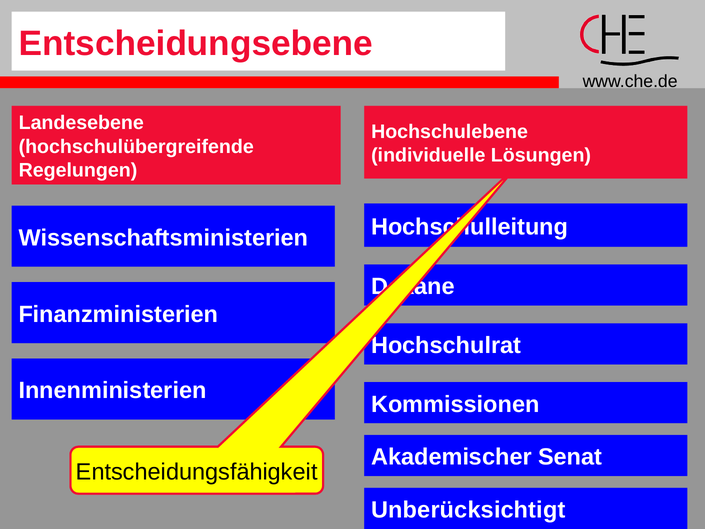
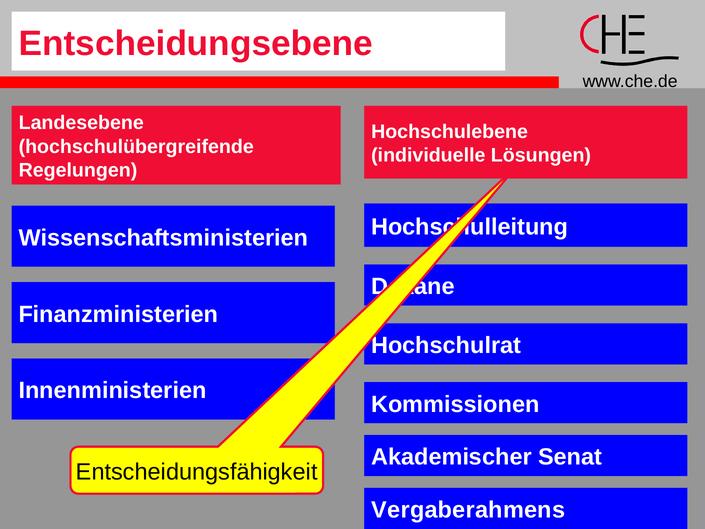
Unberücksichtigt: Unberücksichtigt -> Vergaberahmens (468, 510)
